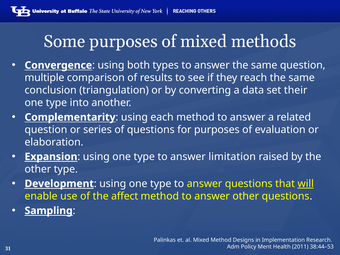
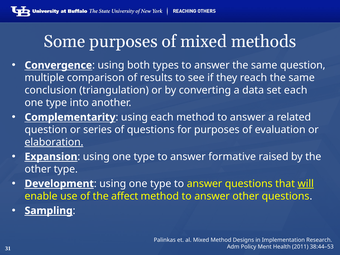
set their: their -> each (296, 90)
elaboration underline: none -> present (54, 142)
limitation: limitation -> formative (232, 157)
